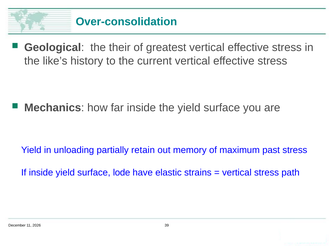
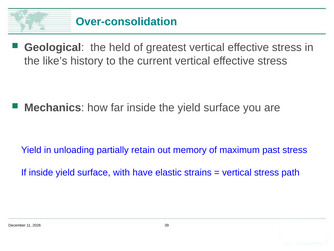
their: their -> held (120, 47)
lode: lode -> with (121, 172)
